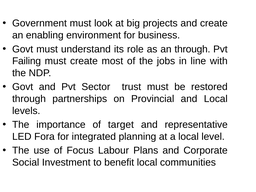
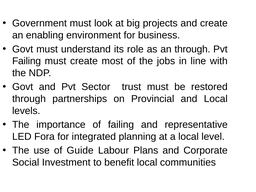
of target: target -> failing (121, 125)
Focus: Focus -> Guide (80, 151)
